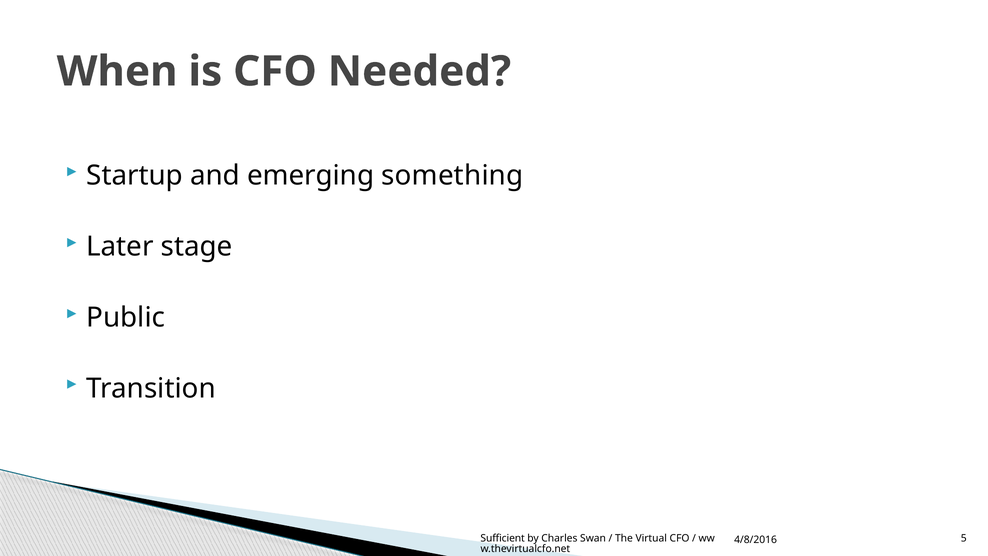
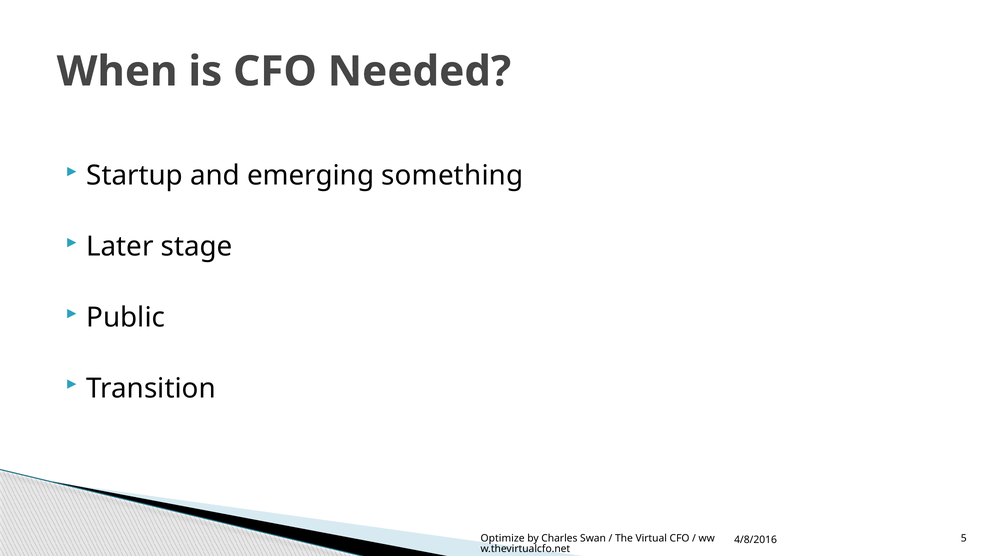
Sufficient: Sufficient -> Optimize (503, 538)
